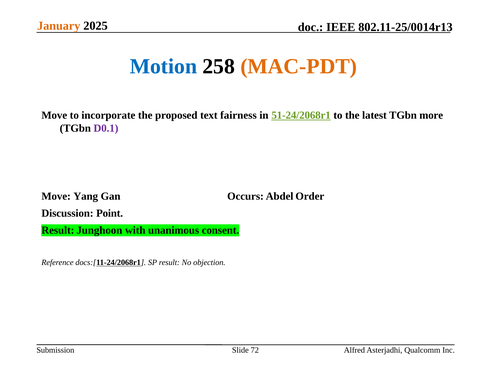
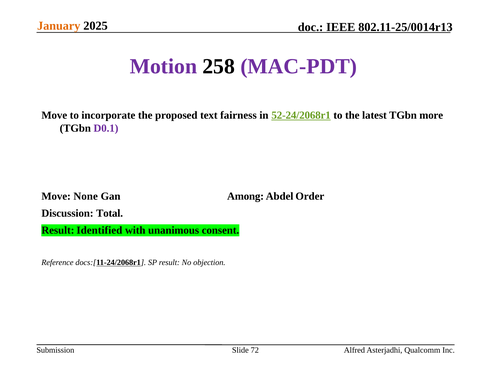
Motion colour: blue -> purple (163, 66)
MAC-PDT colour: orange -> purple (299, 66)
51-24/2068r1: 51-24/2068r1 -> 52-24/2068r1 (301, 115)
Yang: Yang -> None (86, 196)
Occurs: Occurs -> Among (246, 196)
Point: Point -> Total (110, 213)
Junghoon: Junghoon -> Identified (99, 230)
